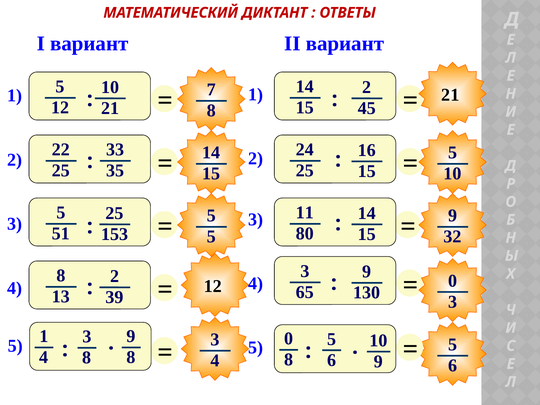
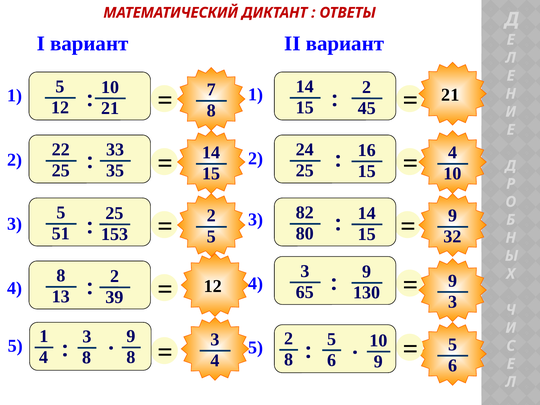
5: 5 -> 4 (453, 153)
11: 11 -> 82 (305, 213)
5: 5 -> 2 (211, 216)
0: 0 -> 9 (453, 281)
5 0: 0 -> 2 (289, 339)
